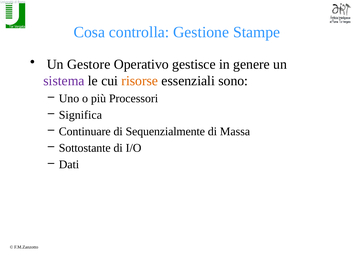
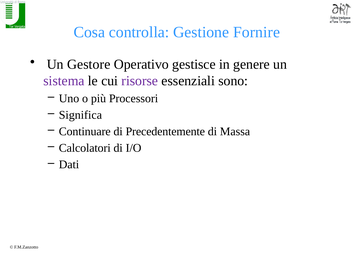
Stampe: Stampe -> Fornire (257, 32)
risorse colour: orange -> purple (140, 81)
Sequenzialmente: Sequenzialmente -> Precedentemente (165, 131)
Sottostante: Sottostante -> Calcolatori (85, 148)
